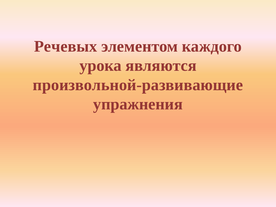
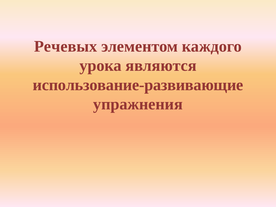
произвольной-развивающие: произвольной-развивающие -> использование-развивающие (138, 85)
